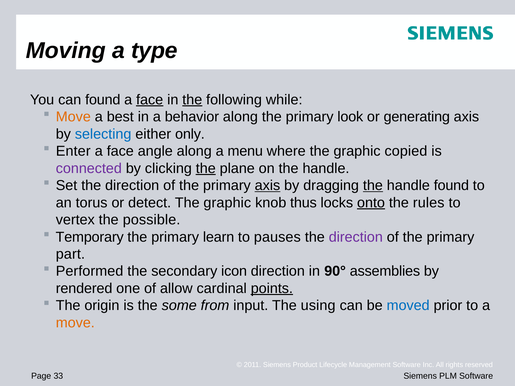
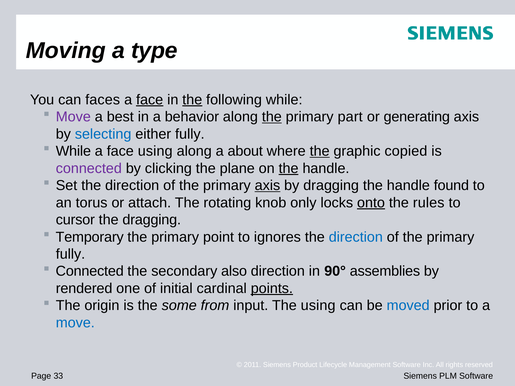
can found: found -> faces (103, 100)
Move colour: orange -> purple (73, 117)
the underline: none -> present (272, 117)
look: look -> part (350, 117)
either only: only -> fully (190, 134)
Enter: Enter -> While (73, 151)
face angle: angle -> using (155, 151)
menu: menu -> about (245, 151)
the underline: none -> present (320, 151)
the underline: present -> none (206, 168)
the underline: none -> present (289, 168)
the underline: present -> none (373, 186)
detect: detect -> attach (150, 203)
graphic: graphic -> rotating (227, 203)
thus: thus -> only (303, 203)
vertex: vertex -> cursor (75, 220)
the possible: possible -> dragging (152, 220)
learn: learn -> point (219, 237)
pauses: pauses -> ignores (277, 237)
direction colour: purple -> blue (356, 237)
part: part -> fully (70, 254)
Performed: Performed -> Connected (90, 271)
icon: icon -> also (234, 271)
allow: allow -> initial (176, 289)
move colour: orange -> blue (75, 323)
